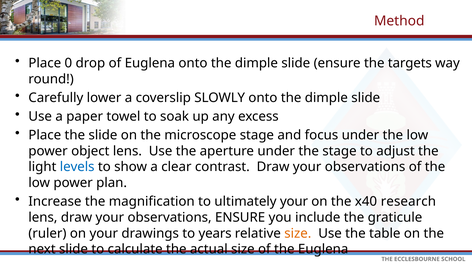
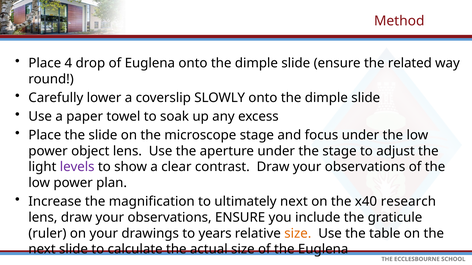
0: 0 -> 4 (68, 63)
targets: targets -> related (410, 63)
levels colour: blue -> purple (77, 167)
ultimately your: your -> next (294, 202)
